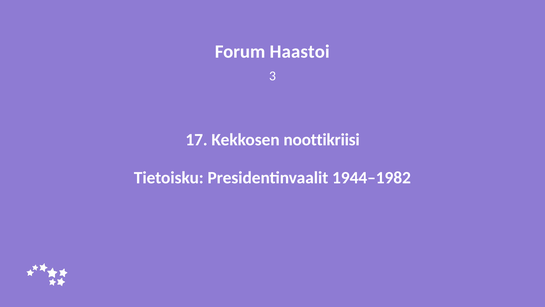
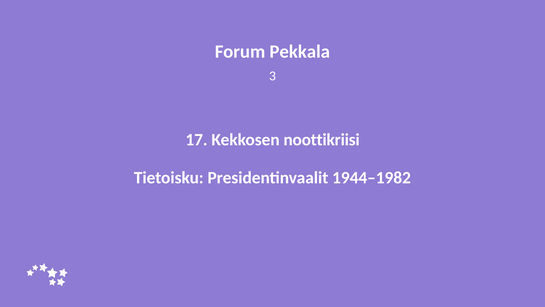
Haastoi: Haastoi -> Pekkala (300, 52)
